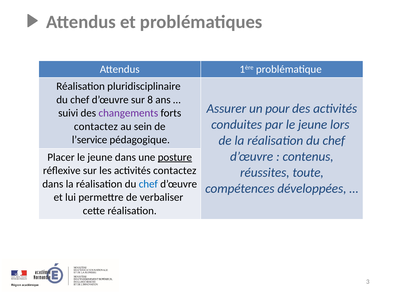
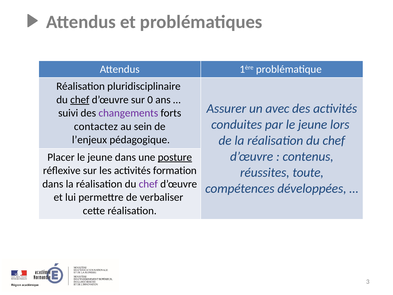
chef underline: none -> present (80, 100)
8: 8 -> 0 (150, 100)
pour: pour -> avec (277, 108)
l’service: l’service -> l’enjeux (90, 140)
activités contactez: contactez -> formation (175, 170)
chef colour: blue -> purple (148, 184)
